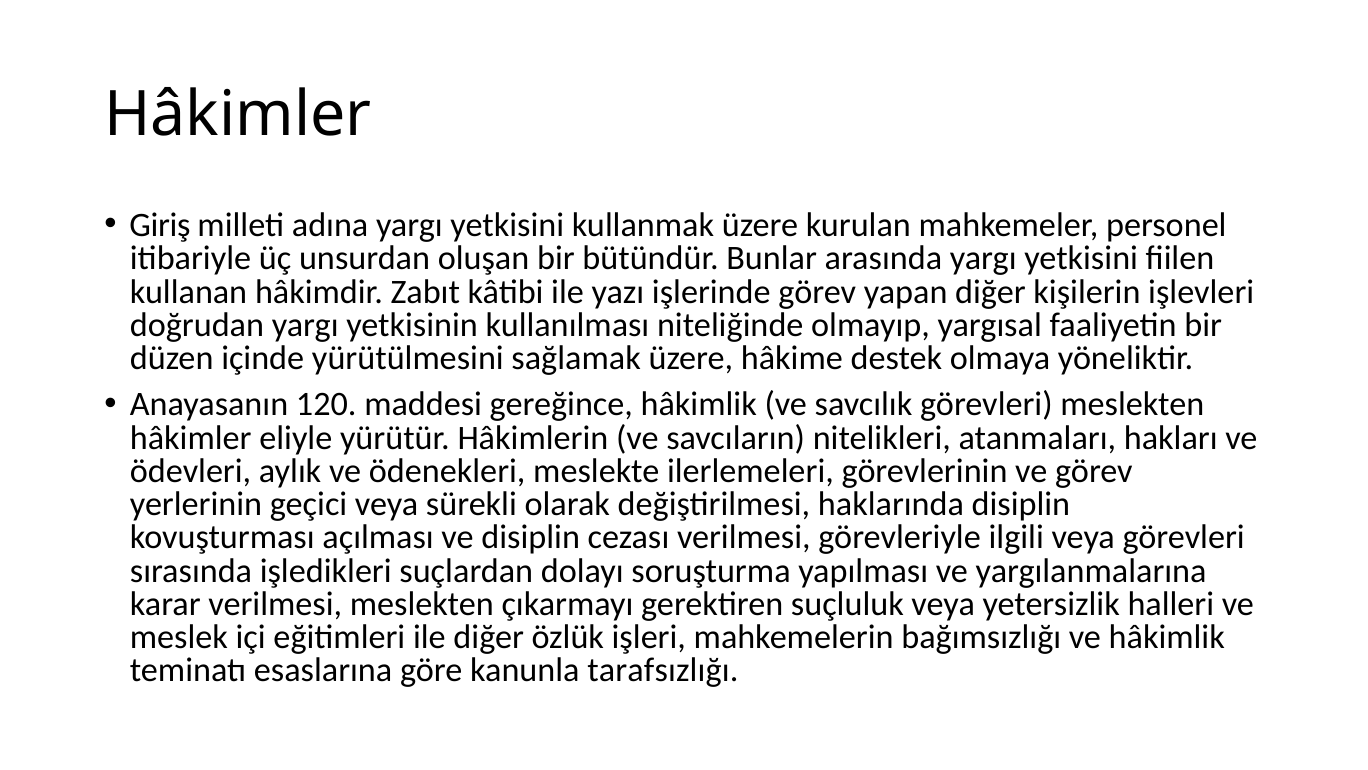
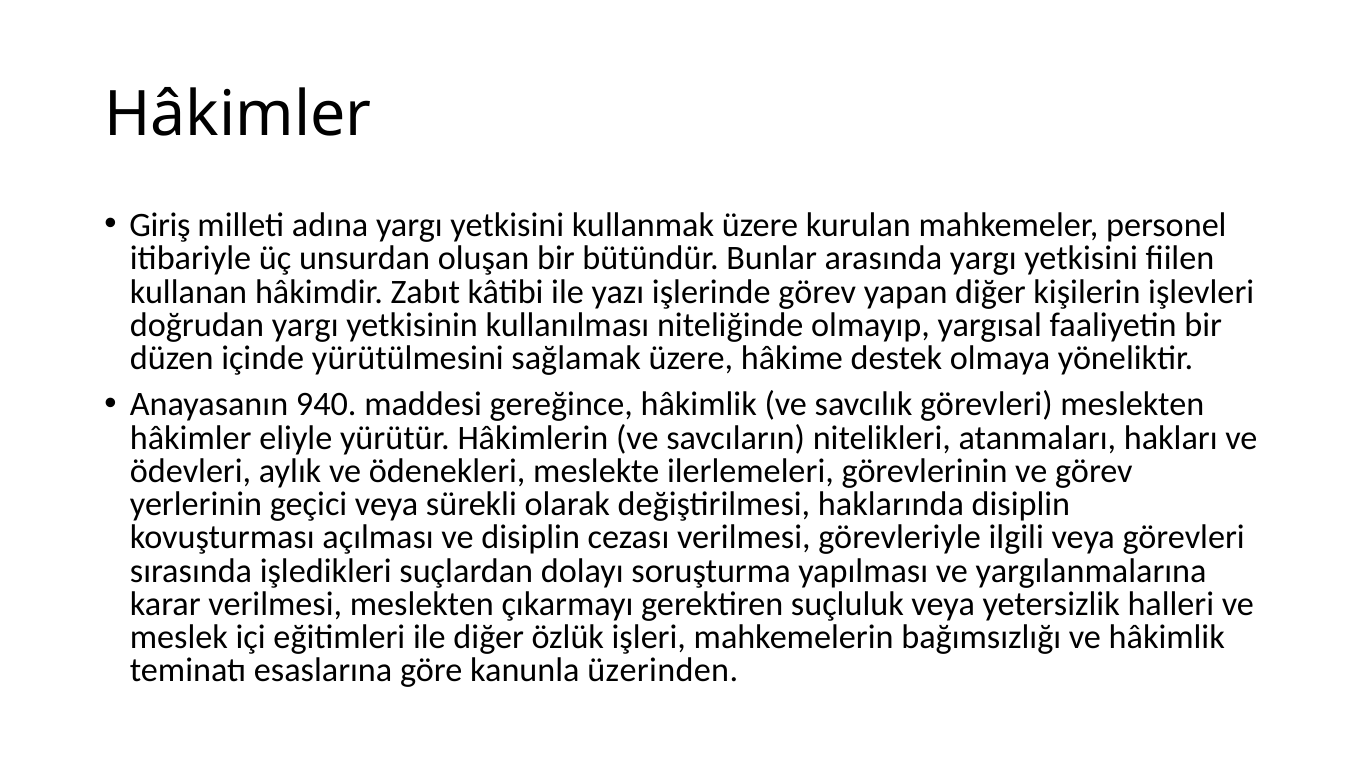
120: 120 -> 940 (326, 404)
tarafsızlığı: tarafsızlığı -> üzerinden (663, 670)
